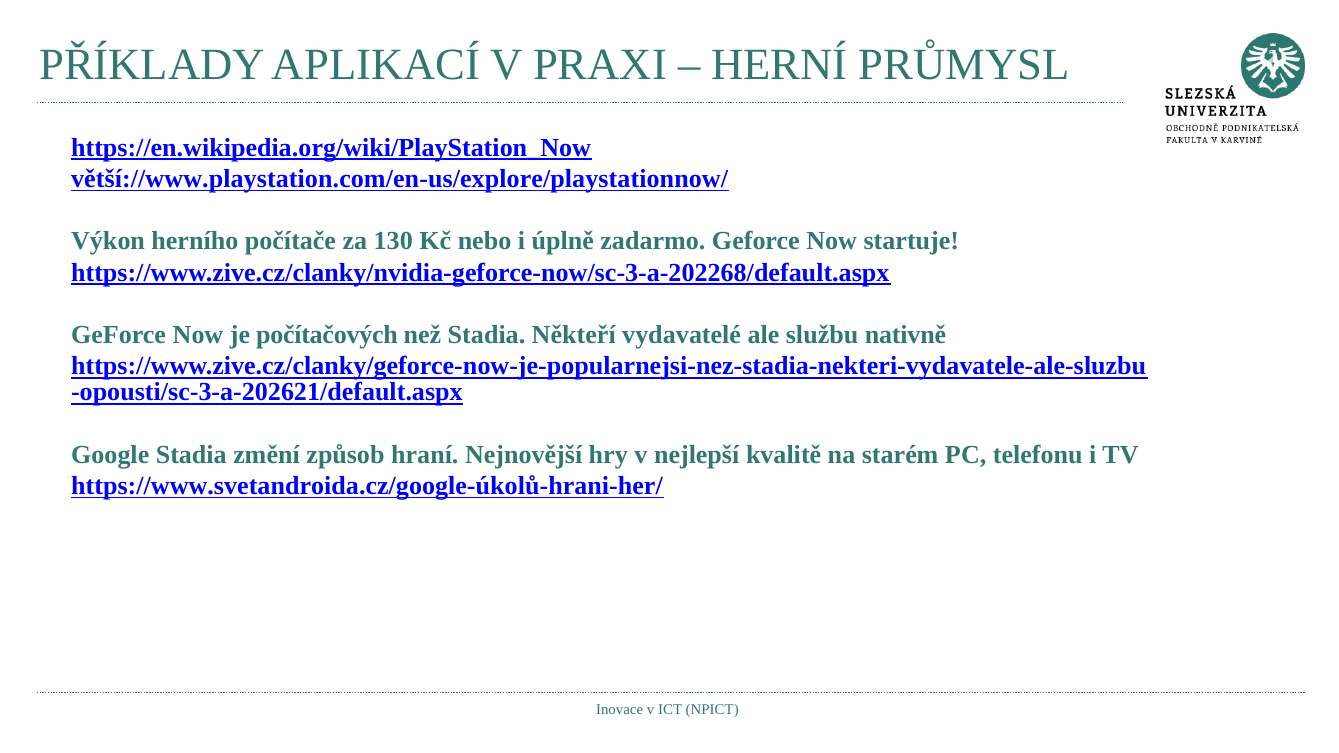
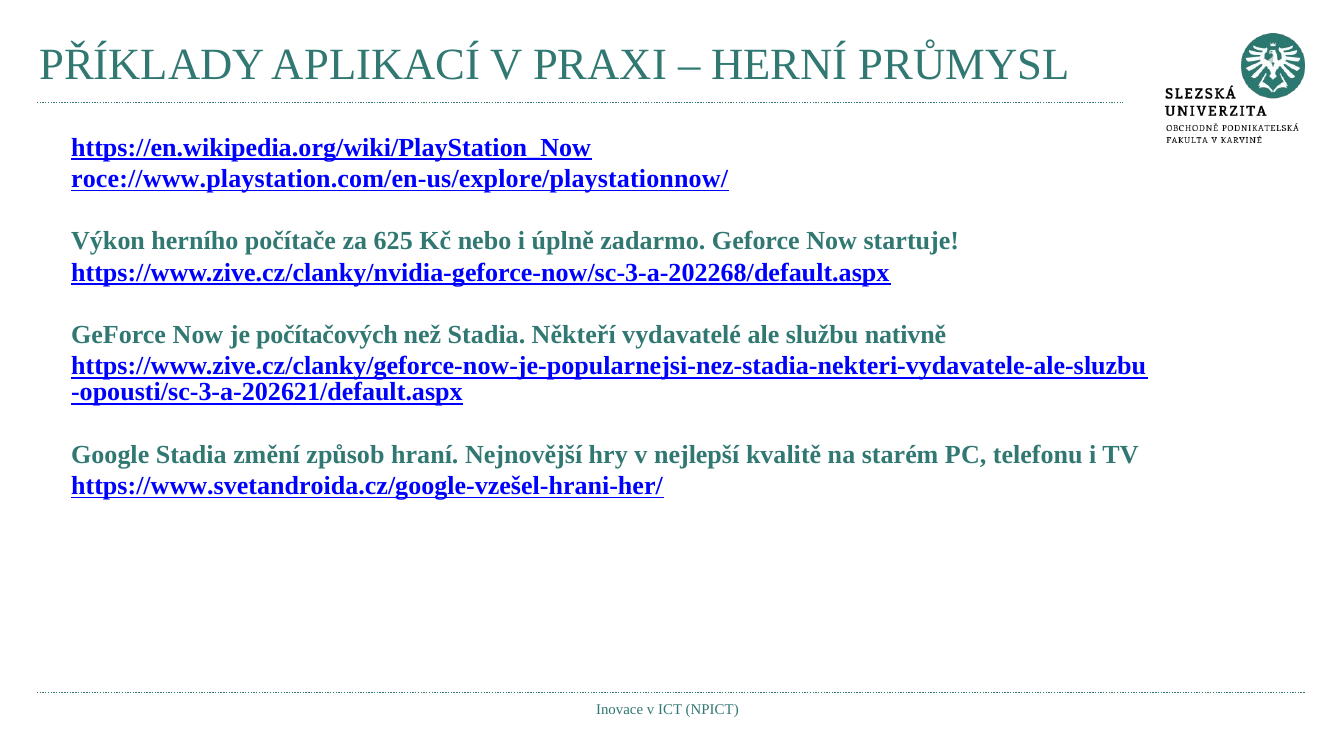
větší://www.playstation.com/en-us/explore/playstationnow/: větší://www.playstation.com/en-us/explore/playstationnow/ -> roce://www.playstation.com/en-us/explore/playstationnow/ (400, 179)
130: 130 -> 625 (393, 241)
https://www.svetandroida.cz/google-úkolů-hrani-her/: https://www.svetandroida.cz/google-úkolů-hrani-her/ -> https://www.svetandroida.cz/google-vzešel-hrani-her/ (367, 486)
